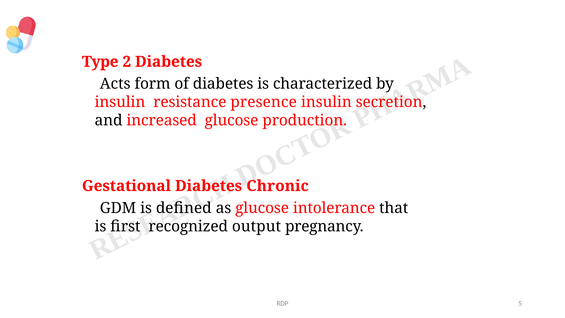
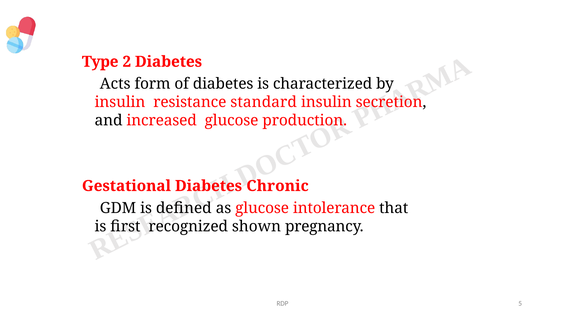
presence: presence -> standard (264, 102)
output: output -> shown (256, 226)
